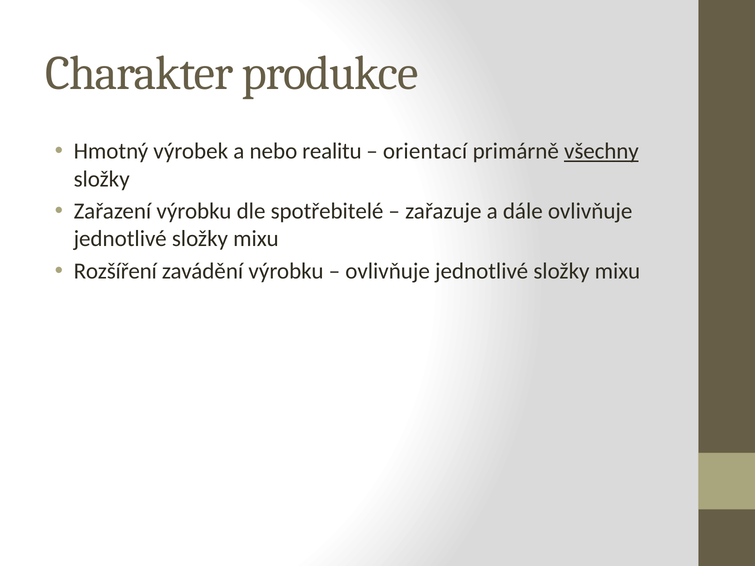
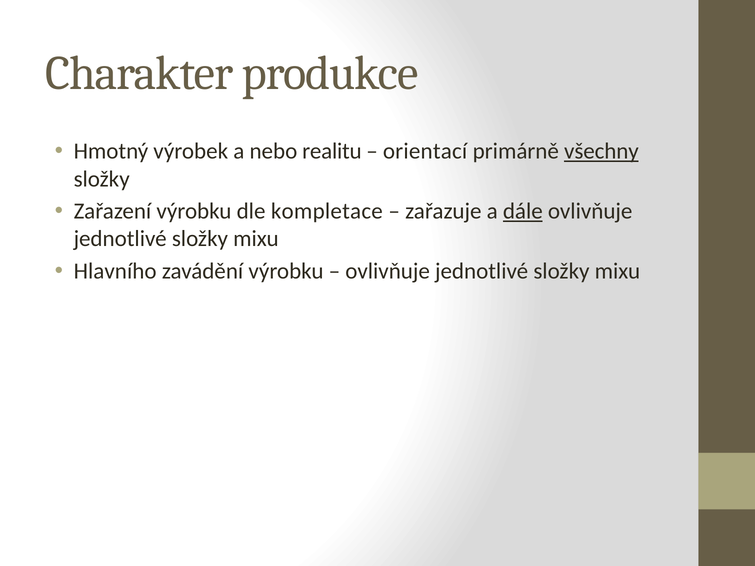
spotřebitelé: spotřebitelé -> kompletace (327, 211)
dále underline: none -> present (523, 211)
Rozšíření: Rozšíření -> Hlavního (115, 271)
